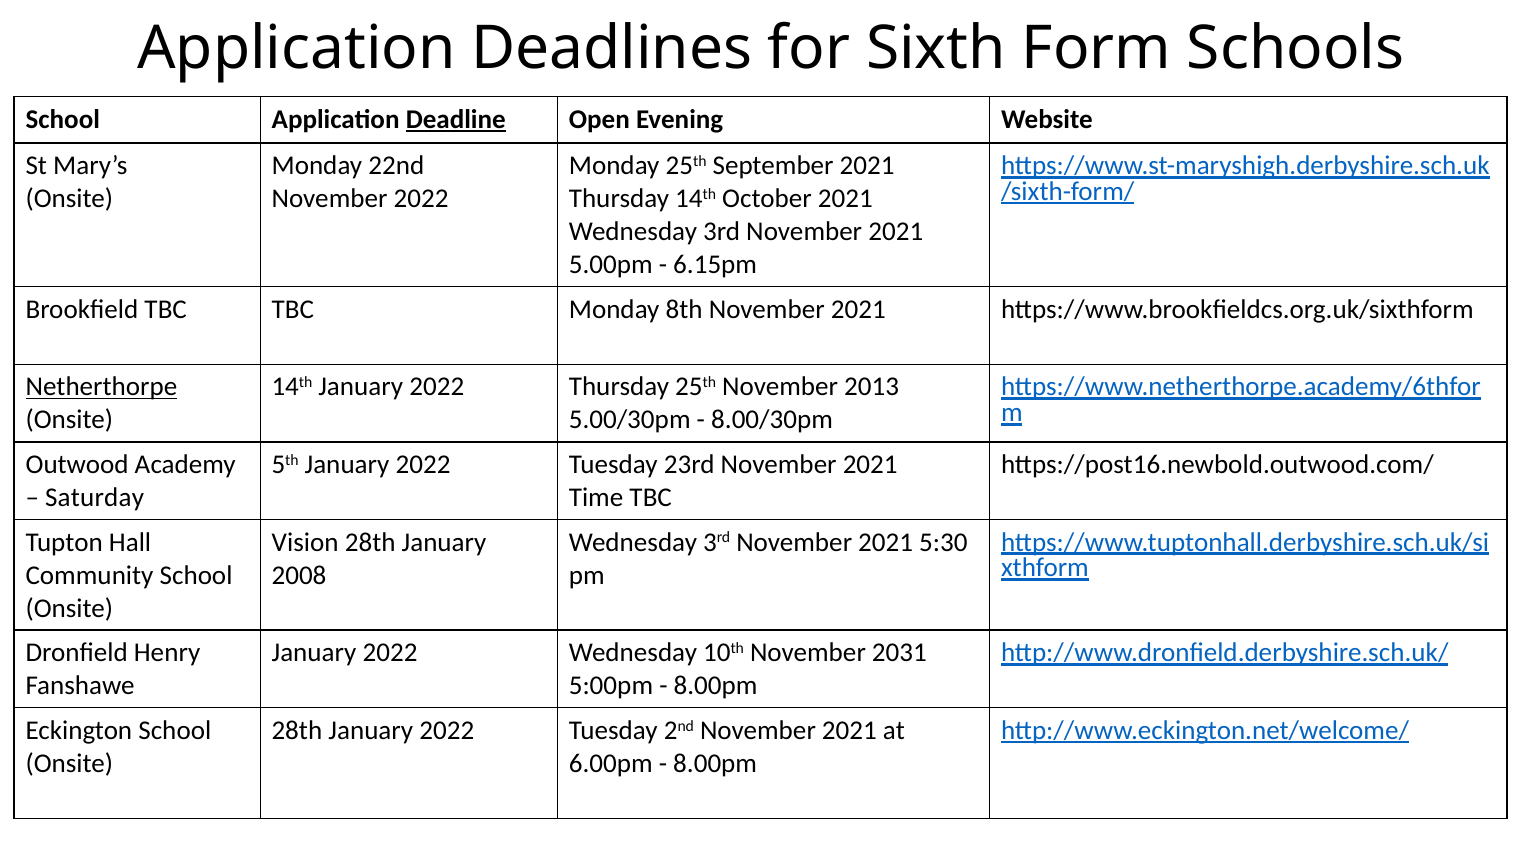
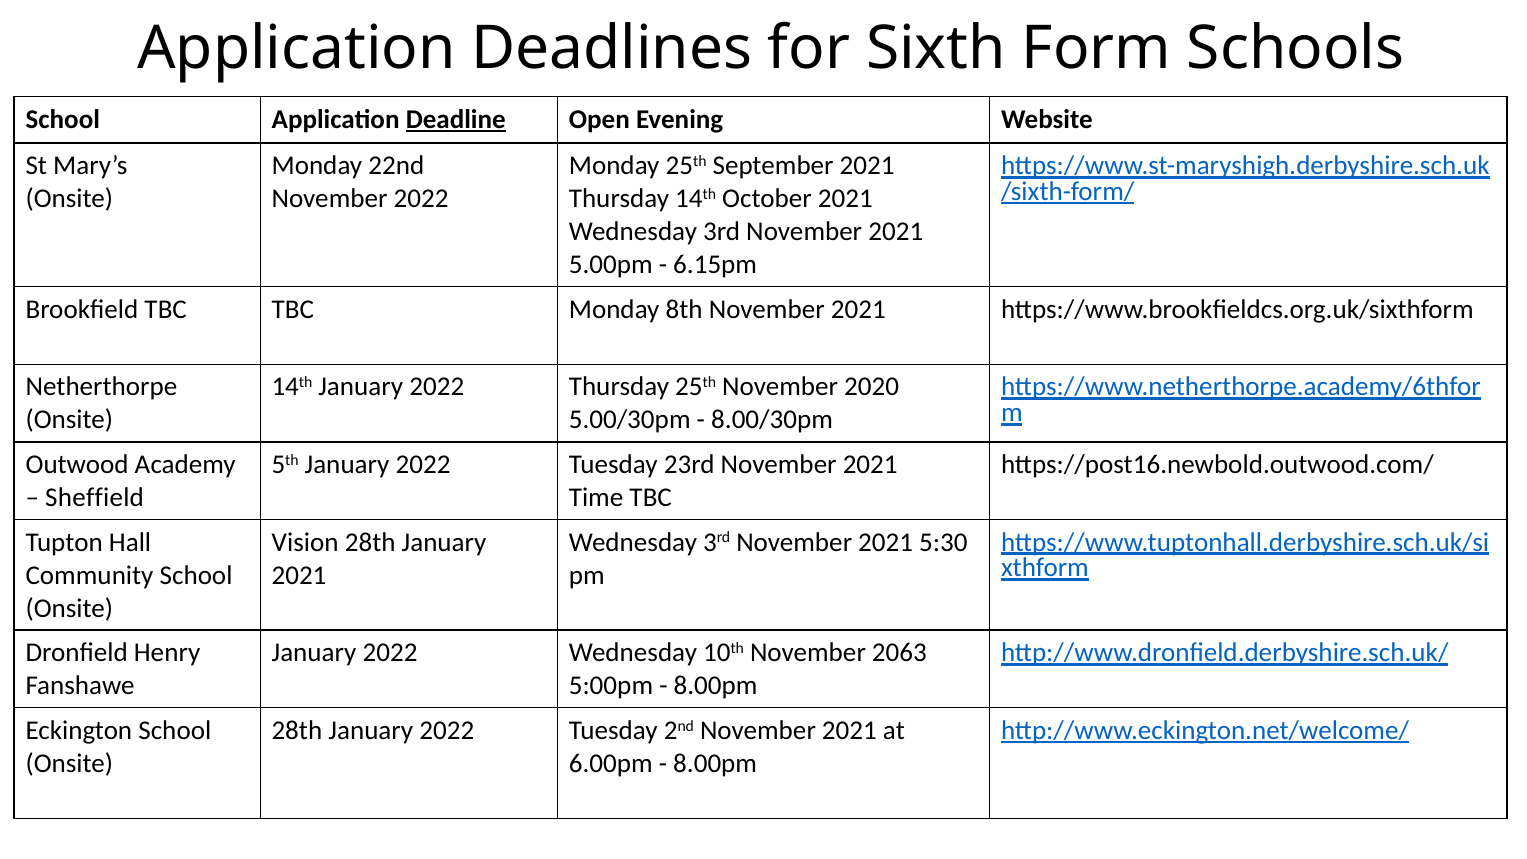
Netherthorpe underline: present -> none (101, 387)
2013: 2013 -> 2020 (872, 387)
Saturday: Saturday -> Sheffield (95, 498)
2008: 2008 -> 2021 (299, 575)
2031: 2031 -> 2063 (899, 653)
